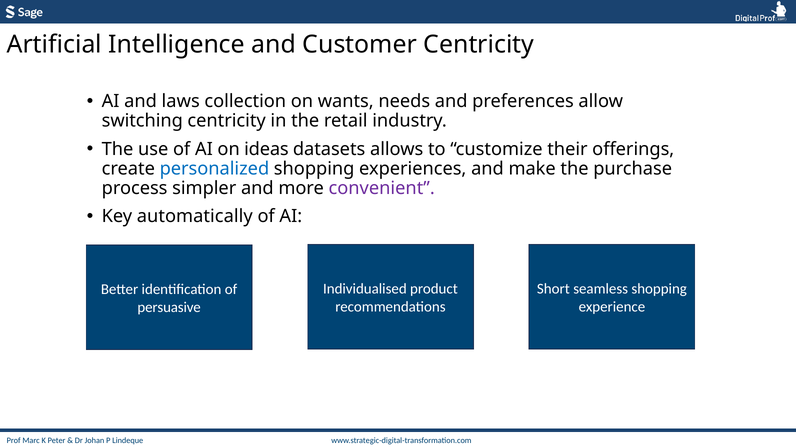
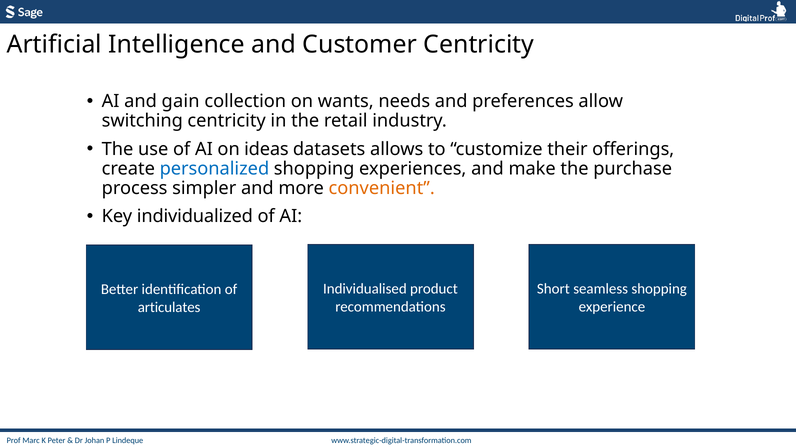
laws: laws -> gain (181, 101)
convenient colour: purple -> orange (382, 188)
automatically: automatically -> individualized (195, 216)
persuasive: persuasive -> articulates (169, 307)
